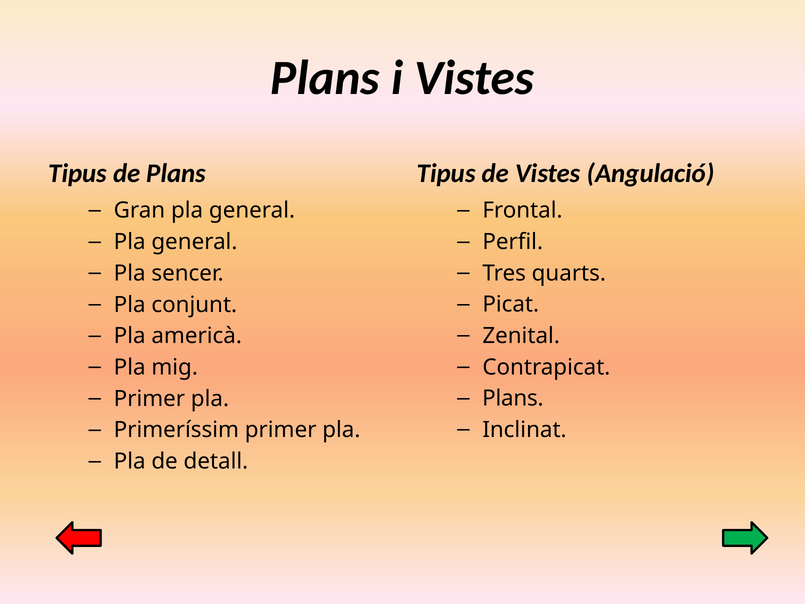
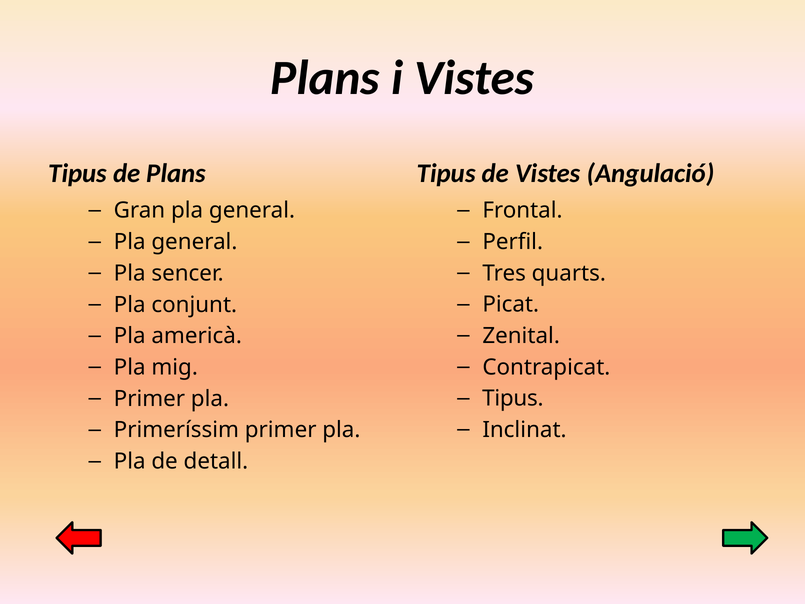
Plans: Plans -> Tipus (513, 398)
